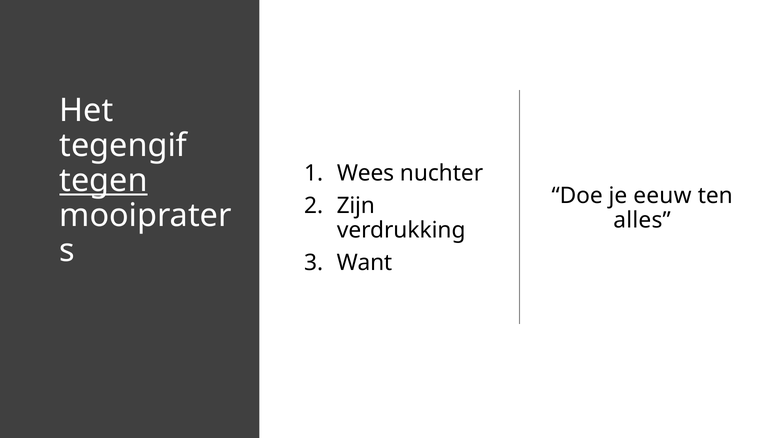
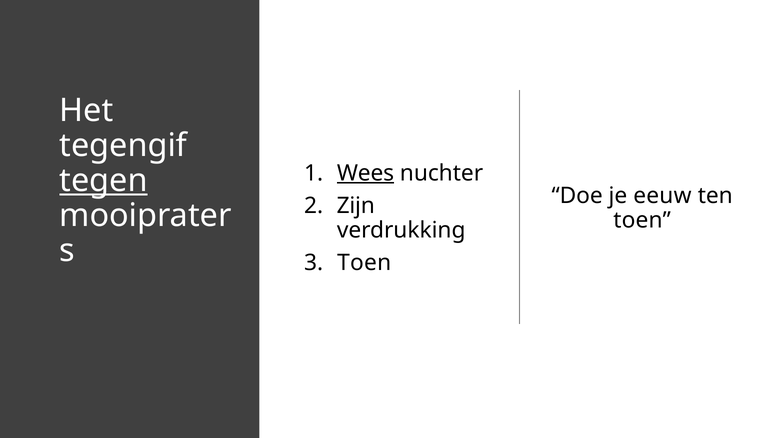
Wees underline: none -> present (365, 173)
alles: alles -> toen (642, 221)
Want: Want -> Toen (364, 263)
